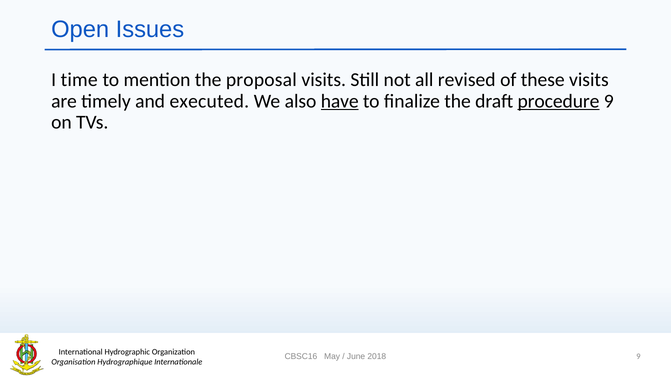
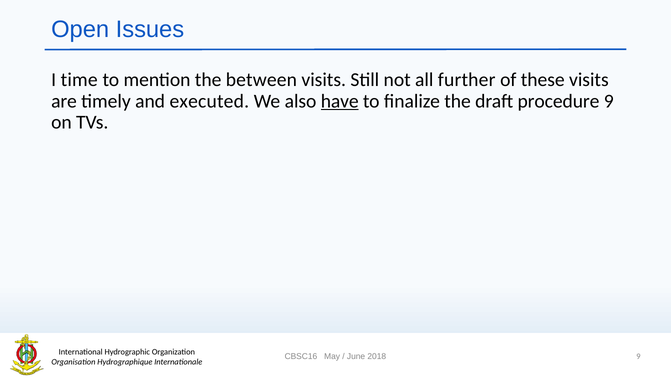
proposal: proposal -> between (261, 80)
revised: revised -> further (467, 80)
procedure underline: present -> none (558, 101)
